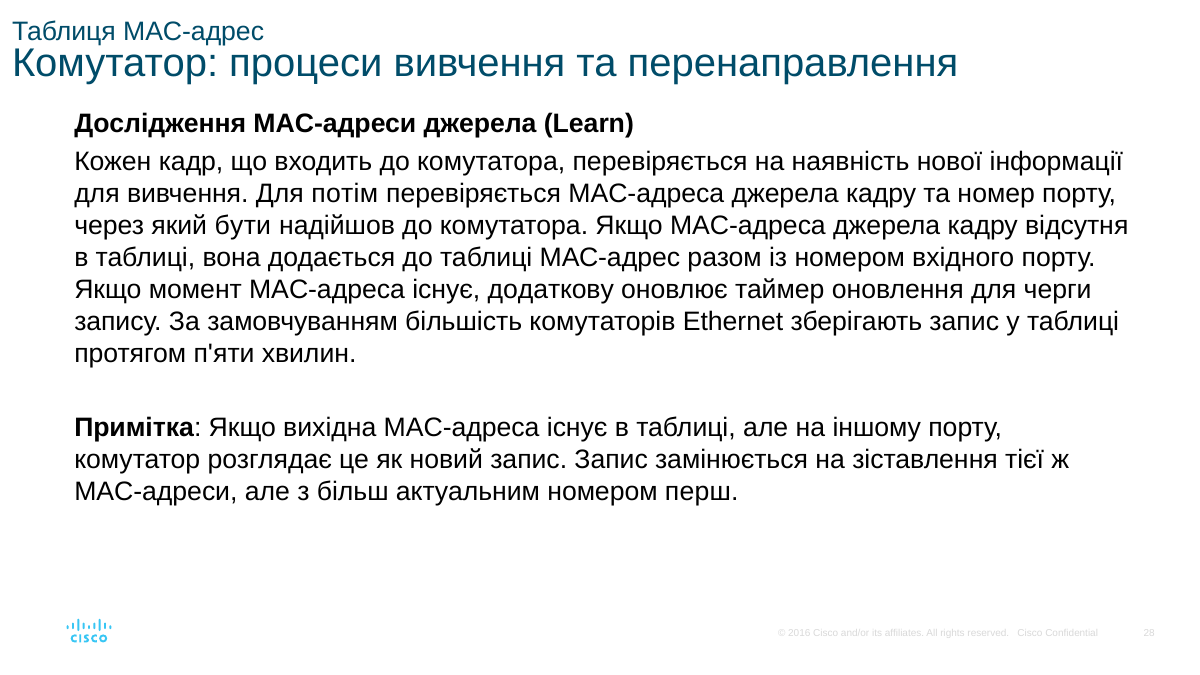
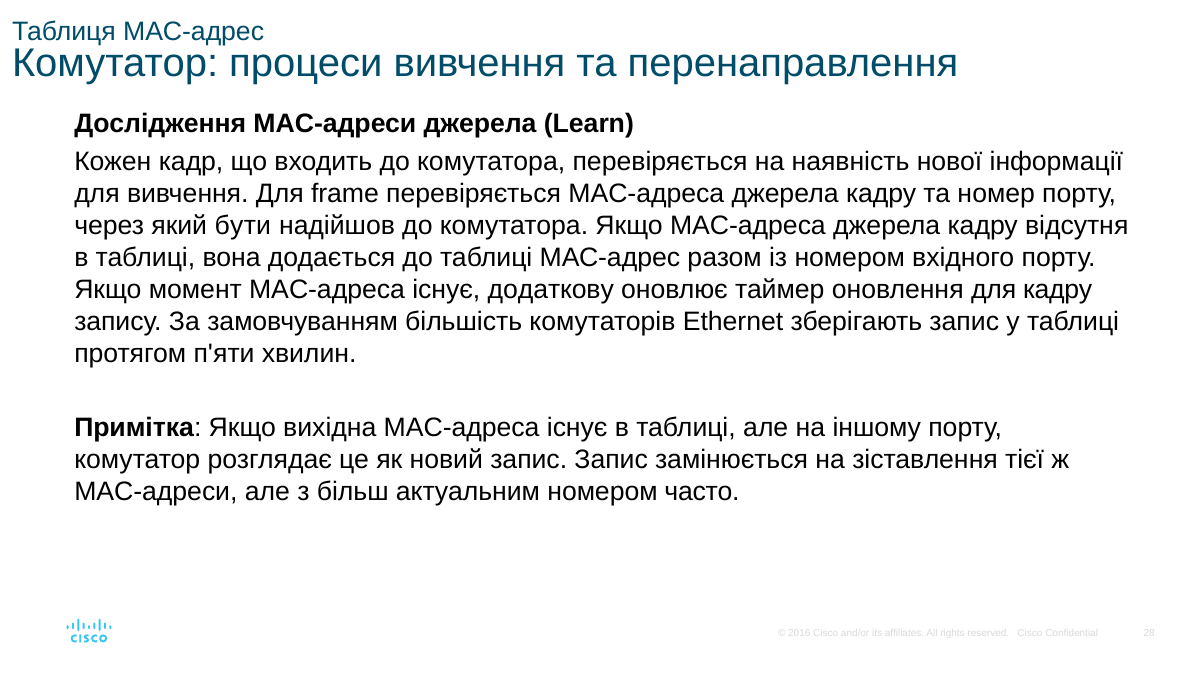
потім: потім -> frame (345, 193)
для черги: черги -> кадру (1058, 289)
перш: перш -> часто (702, 492)
